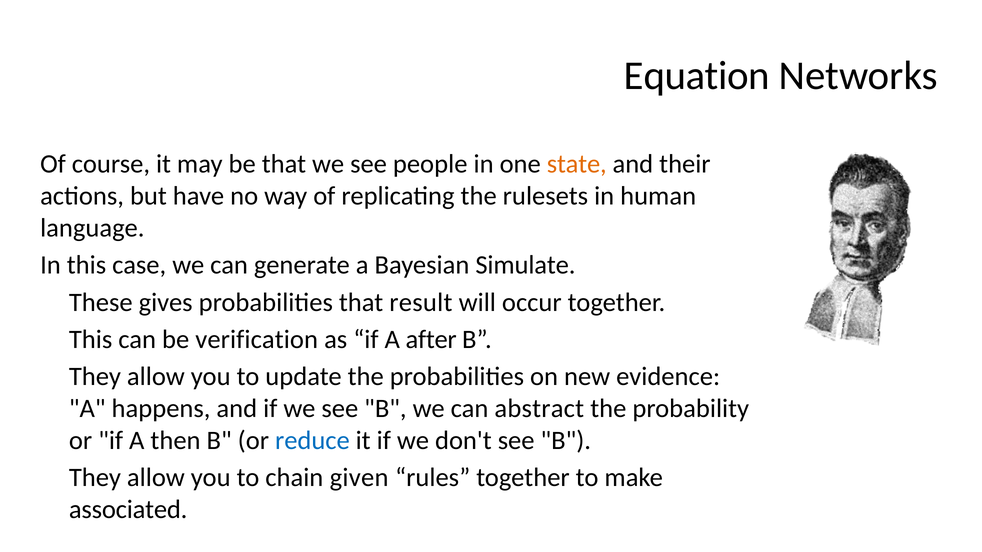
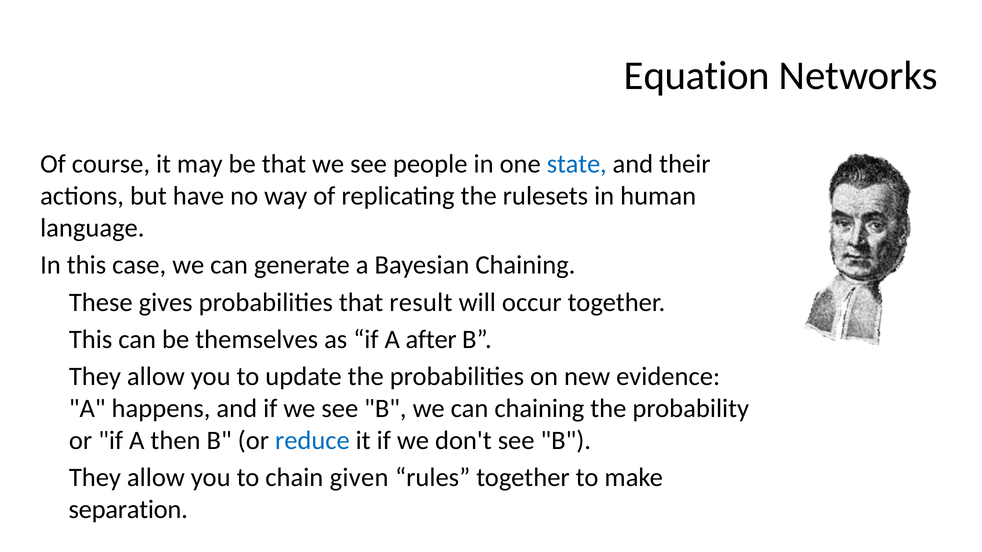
state colour: orange -> blue (577, 164)
Bayesian Simulate: Simulate -> Chaining (525, 265)
verification: verification -> themselves (257, 340)
can abstract: abstract -> chaining (539, 409)
associated: associated -> separation (128, 510)
